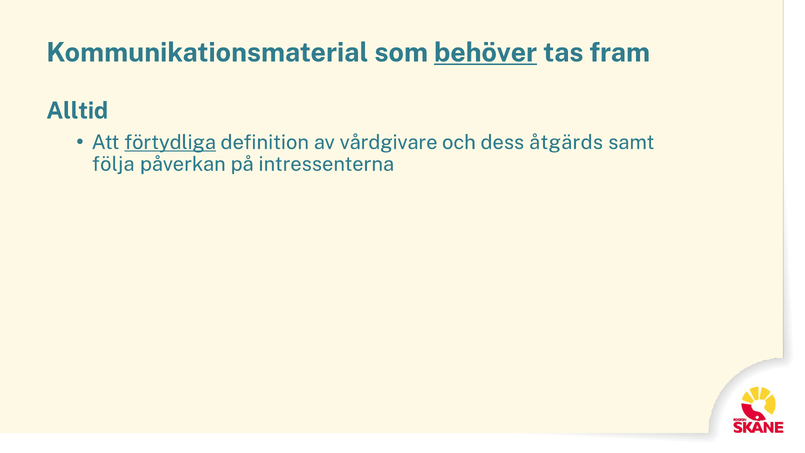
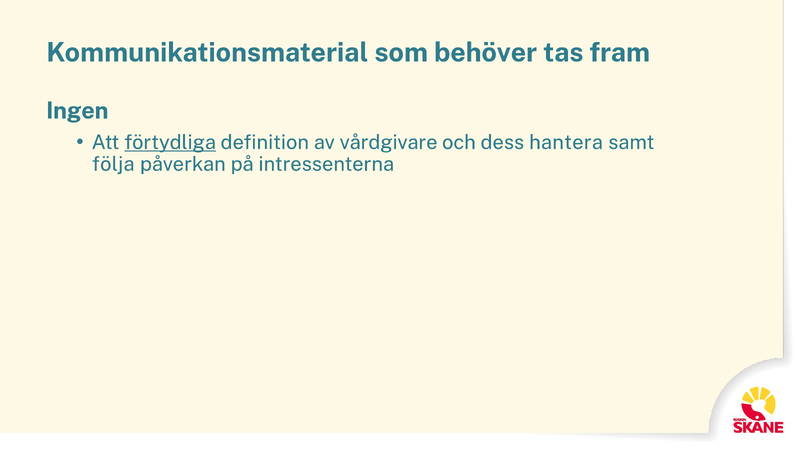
behöver underline: present -> none (486, 53)
Alltid: Alltid -> Ingen (77, 111)
åtgärds: åtgärds -> hantera (566, 142)
